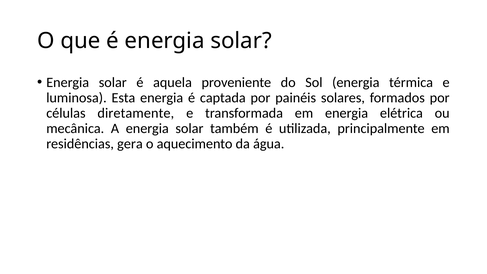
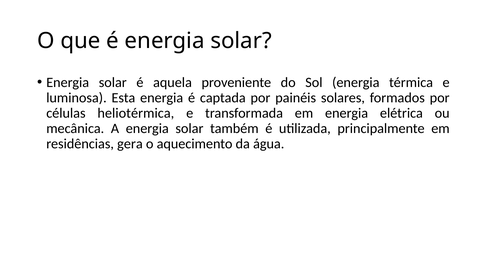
diretamente: diretamente -> heliotérmica (136, 113)
